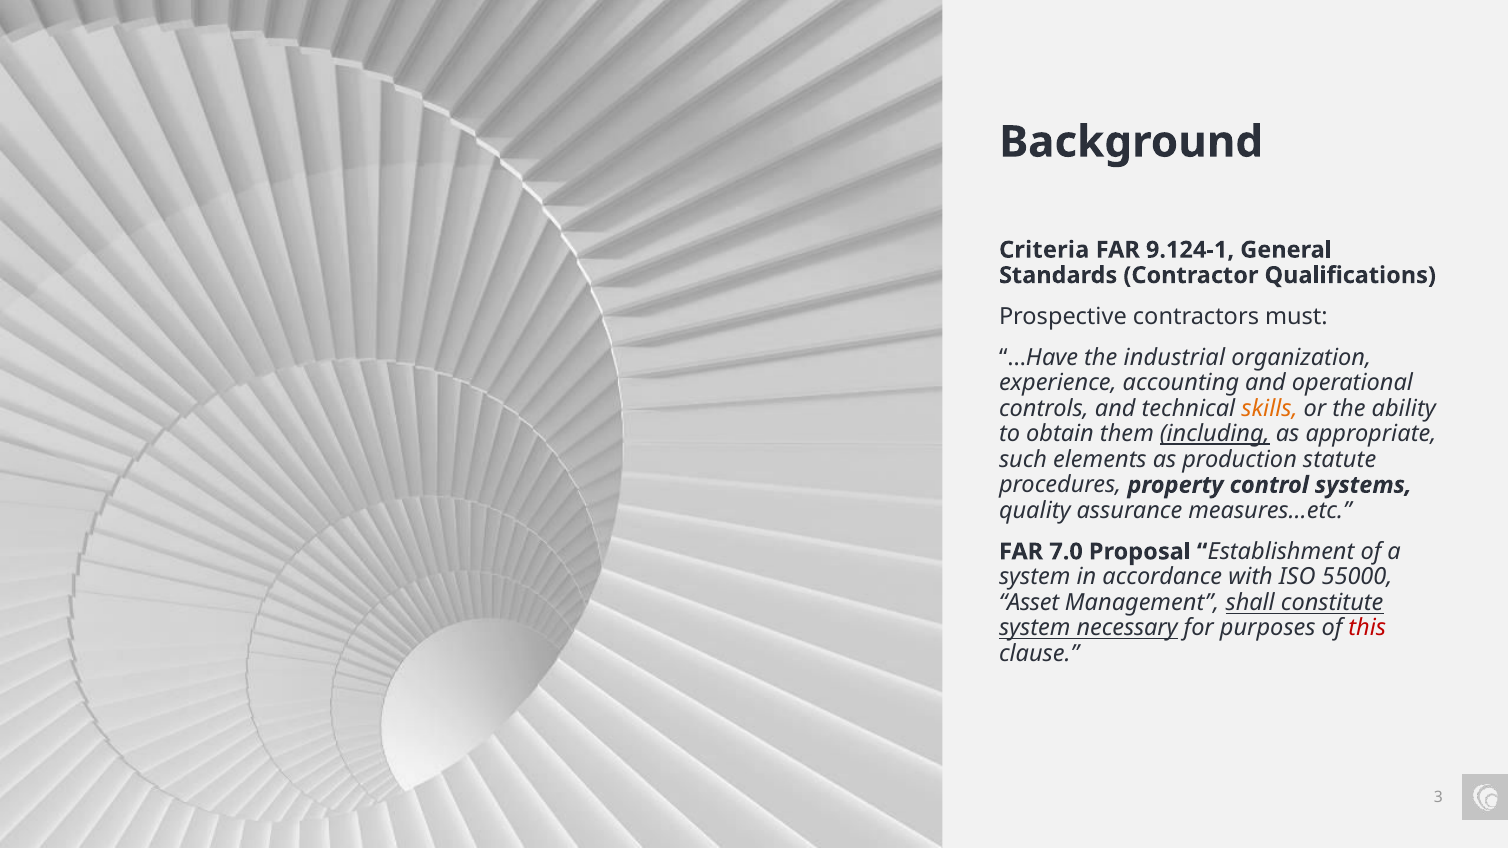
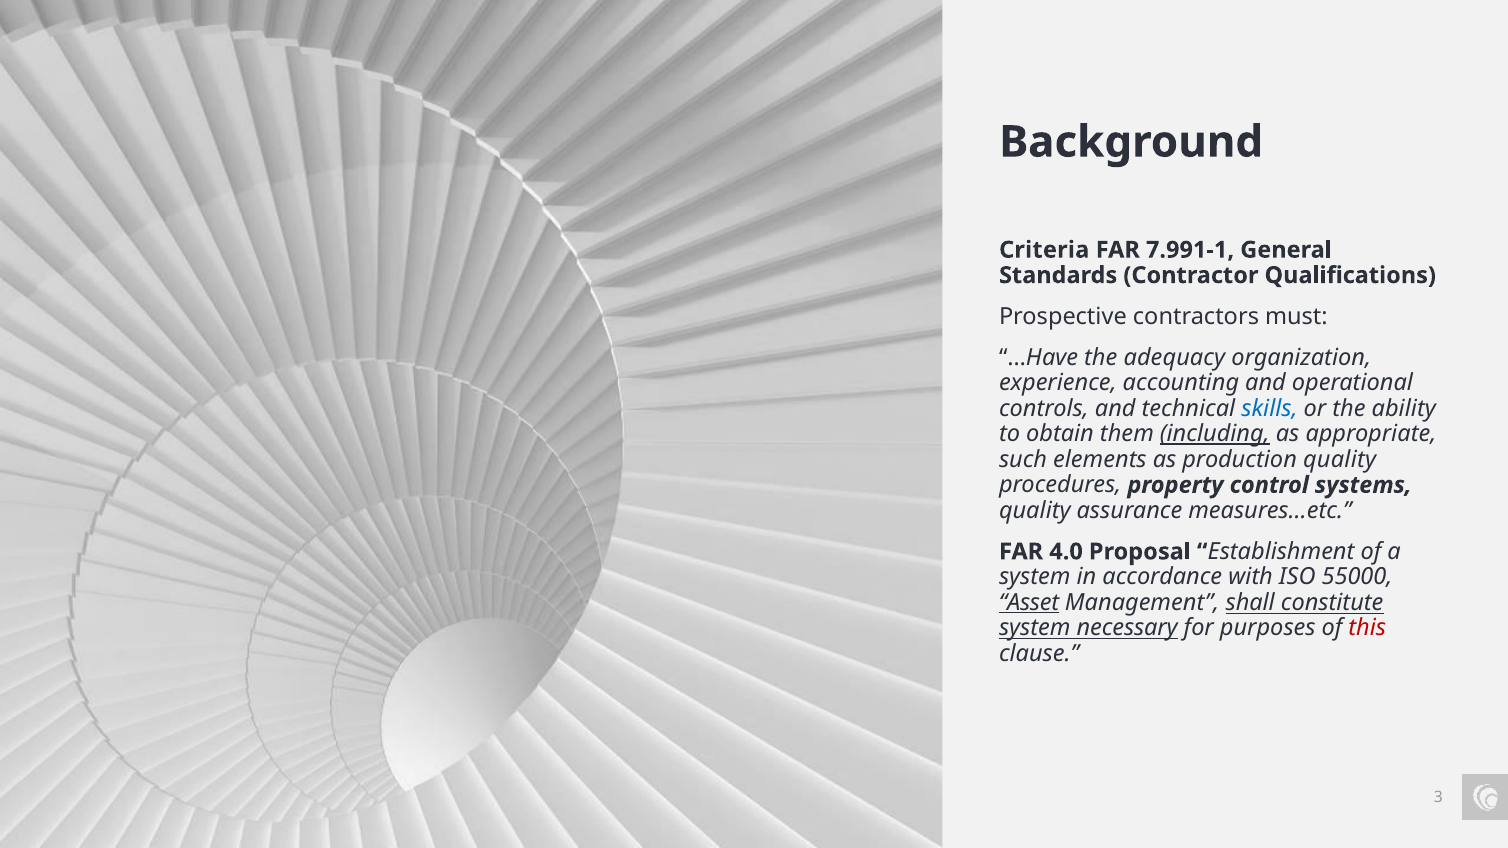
9.124-1: 9.124-1 -> 7.991-1 (1190, 250)
industrial: industrial -> adequacy (1174, 358)
skills colour: orange -> blue (1270, 409)
production statute: statute -> quality (1340, 460)
7.0: 7.0 -> 4.0 (1066, 552)
Asset underline: none -> present (1029, 603)
